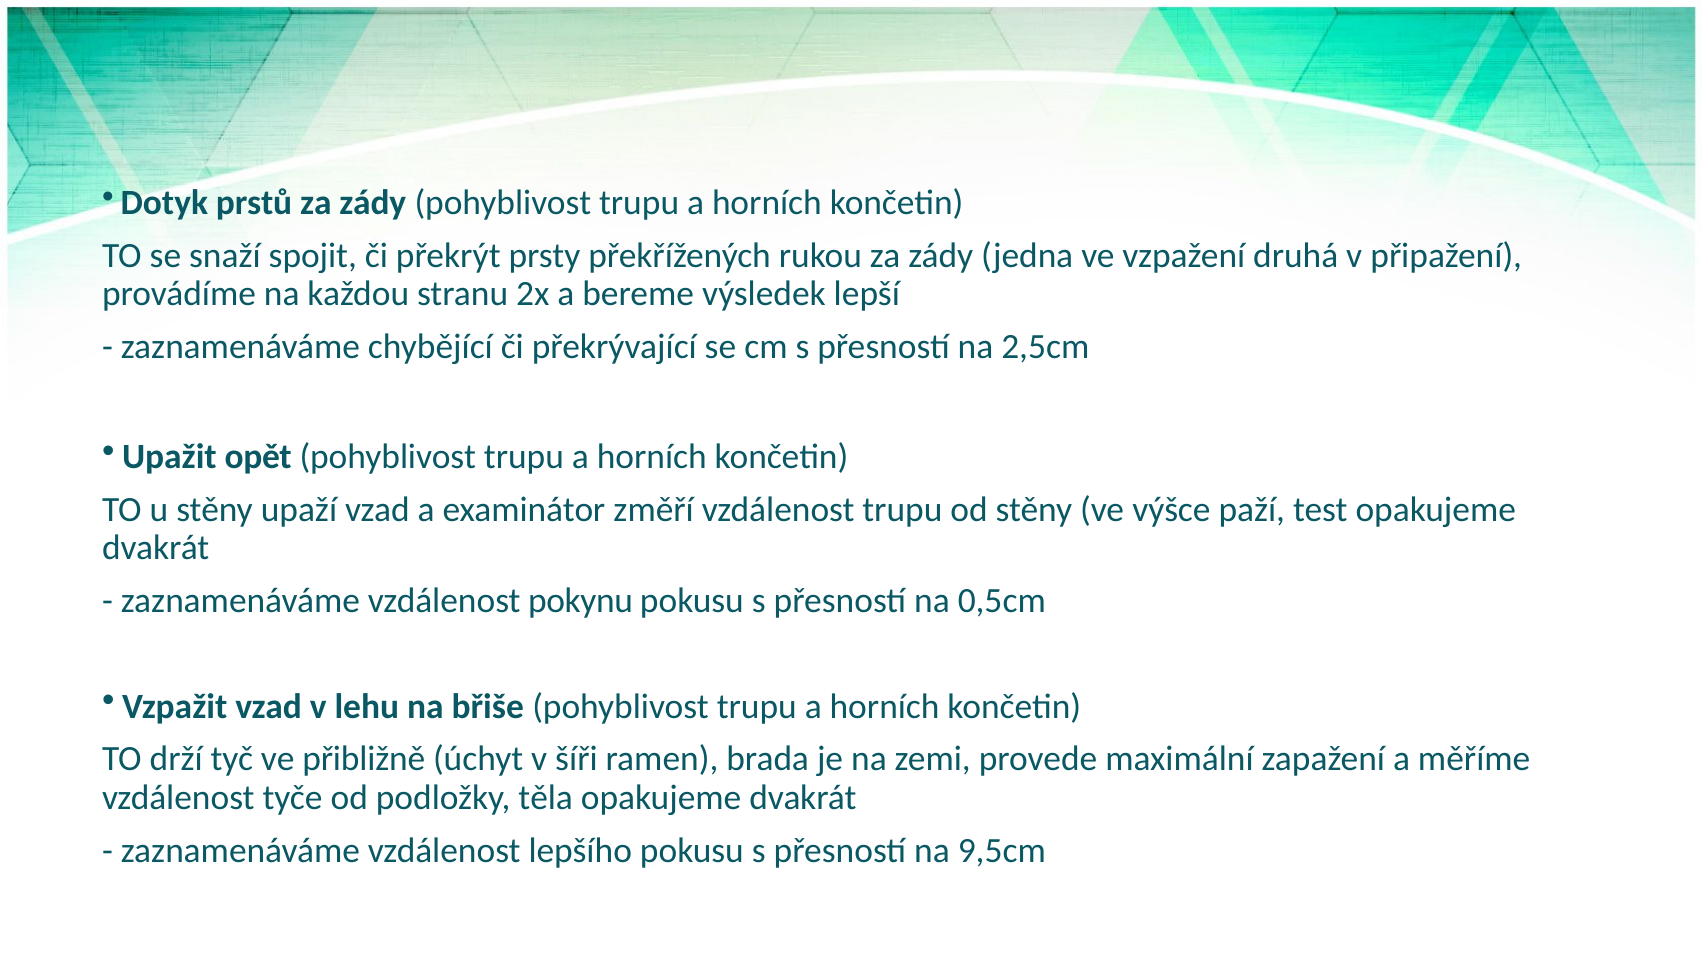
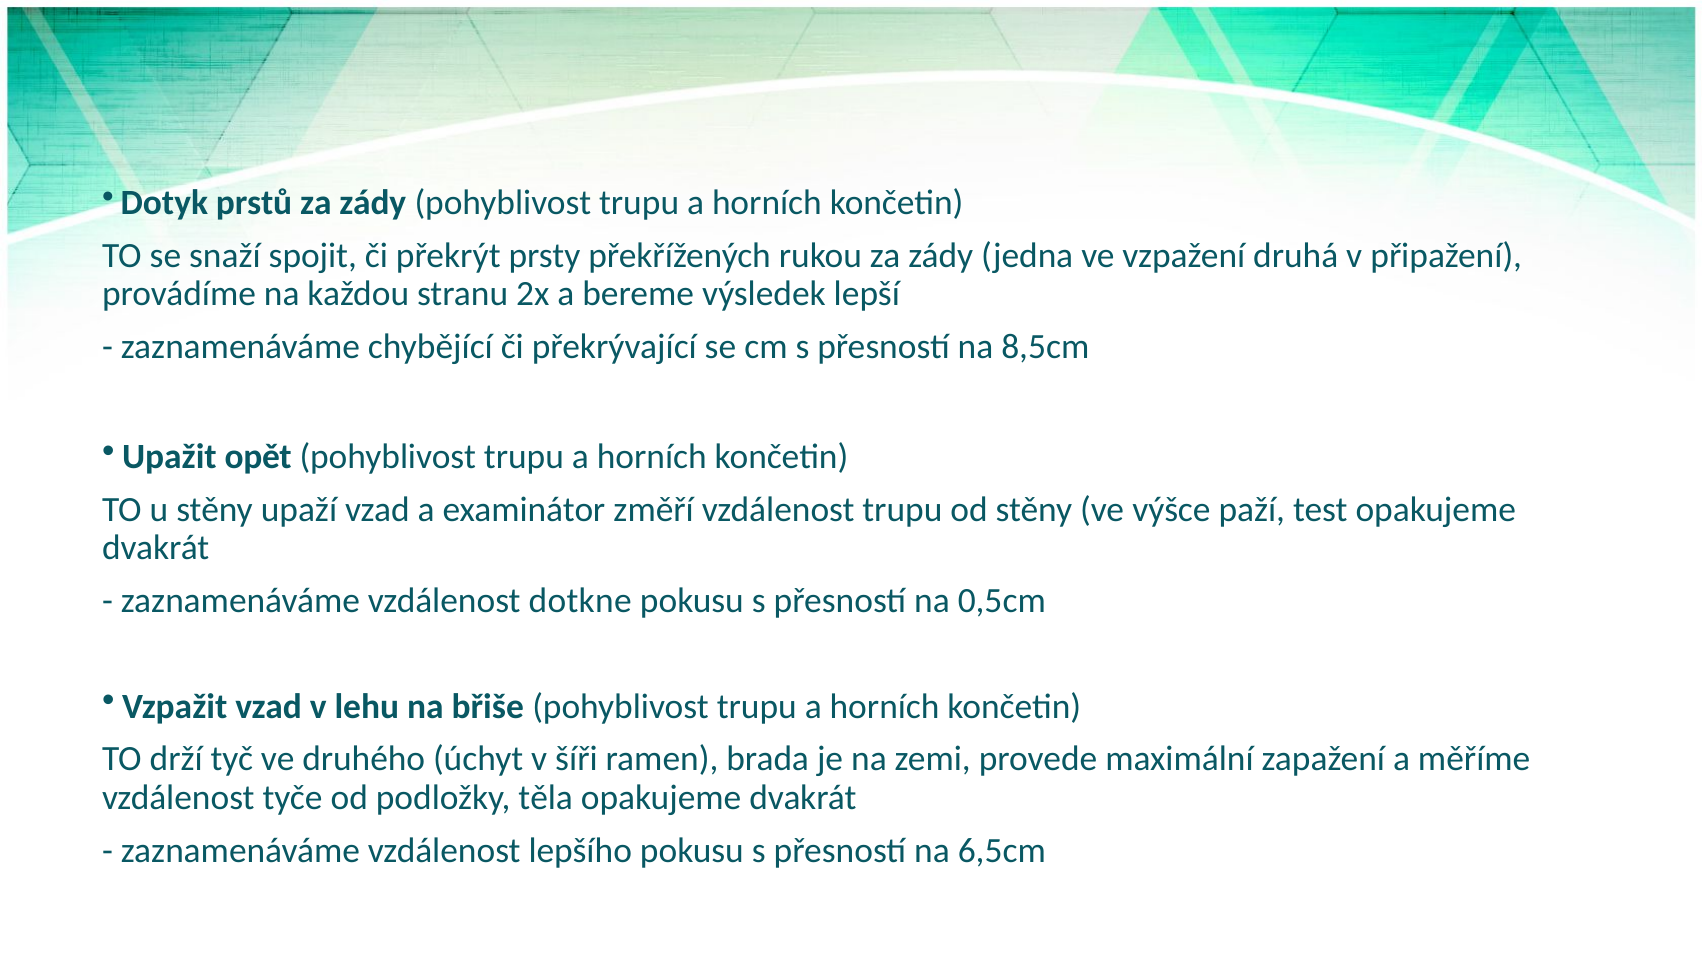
2,5cm: 2,5cm -> 8,5cm (1045, 347)
pokynu: pokynu -> dotkne (580, 600)
přibližně: přibližně -> druhého (364, 759)
9,5cm: 9,5cm -> 6,5cm (1002, 850)
